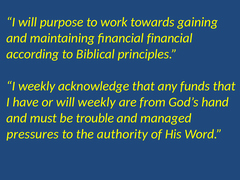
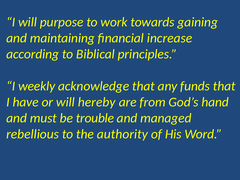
financial financial: financial -> increase (170, 38)
will weekly: weekly -> hereby (97, 102)
pressures: pressures -> rebellious (33, 134)
